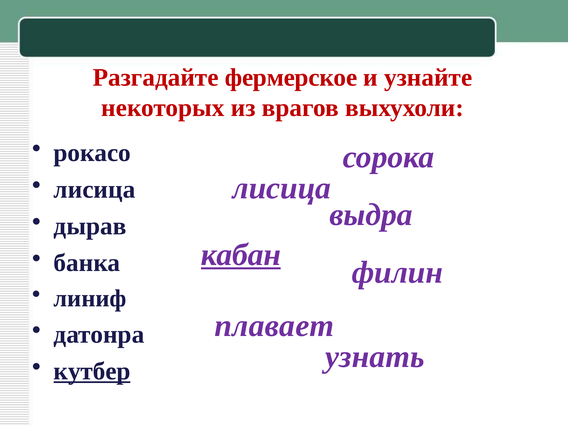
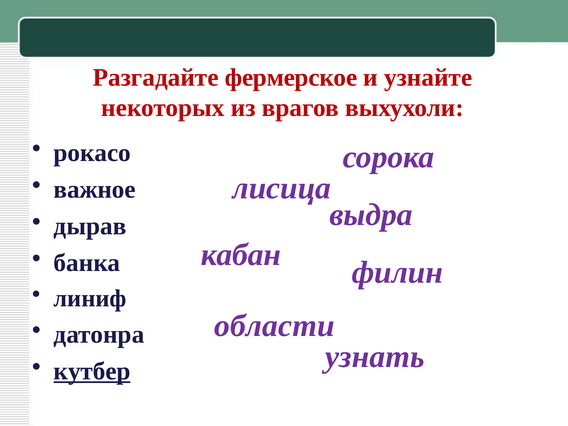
лисица: лисица -> важное (95, 189)
кабан underline: present -> none (241, 255)
плавает: плавает -> области (274, 326)
